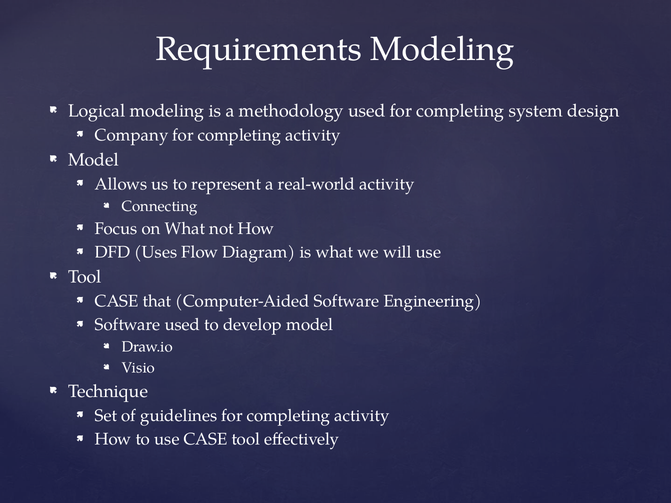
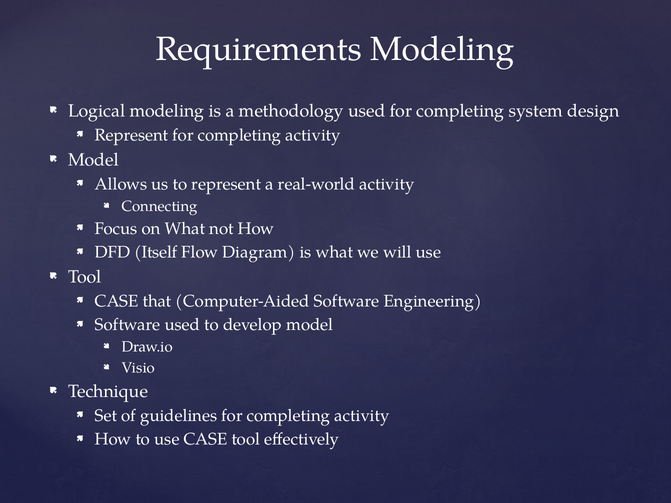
Company: Company -> Represent (132, 135)
Uses: Uses -> Itself (156, 253)
